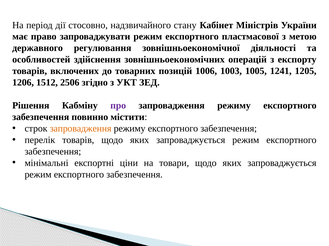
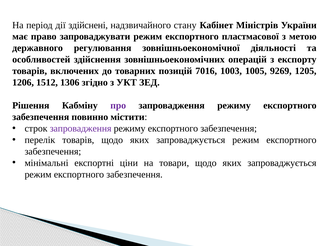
стосовно: стосовно -> здійснені (88, 25)
1006: 1006 -> 7016 (206, 71)
1241: 1241 -> 9269 (281, 71)
2506: 2506 -> 1306 (70, 83)
запровадження colour: orange -> purple (81, 129)
